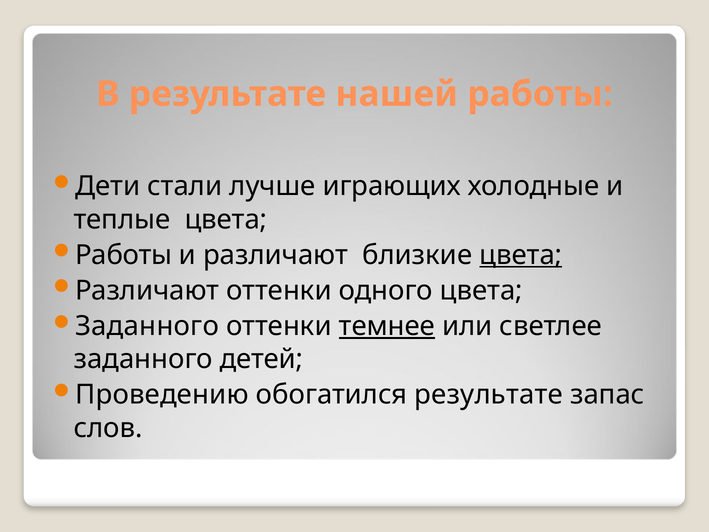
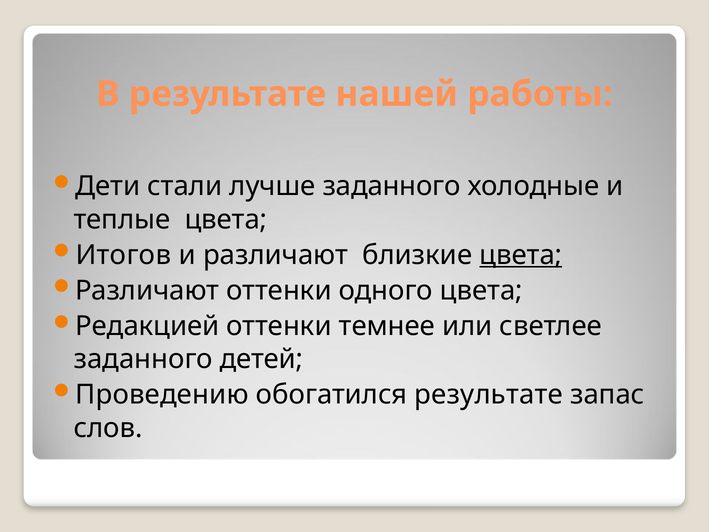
лучше играющих: играющих -> заданного (392, 186)
Работы: Работы -> Итогов (123, 255)
Заданного: Заданного -> Редакцией (147, 326)
темнее underline: present -> none (387, 326)
